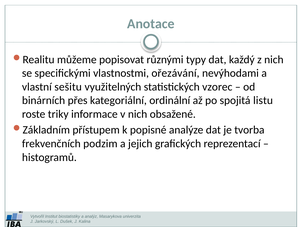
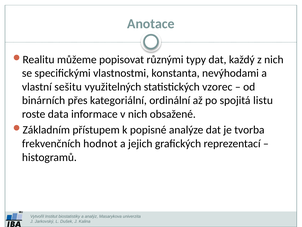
ořezávání: ořezávání -> konstanta (176, 73)
triky: triky -> data (58, 114)
podzim: podzim -> hodnot (100, 143)
